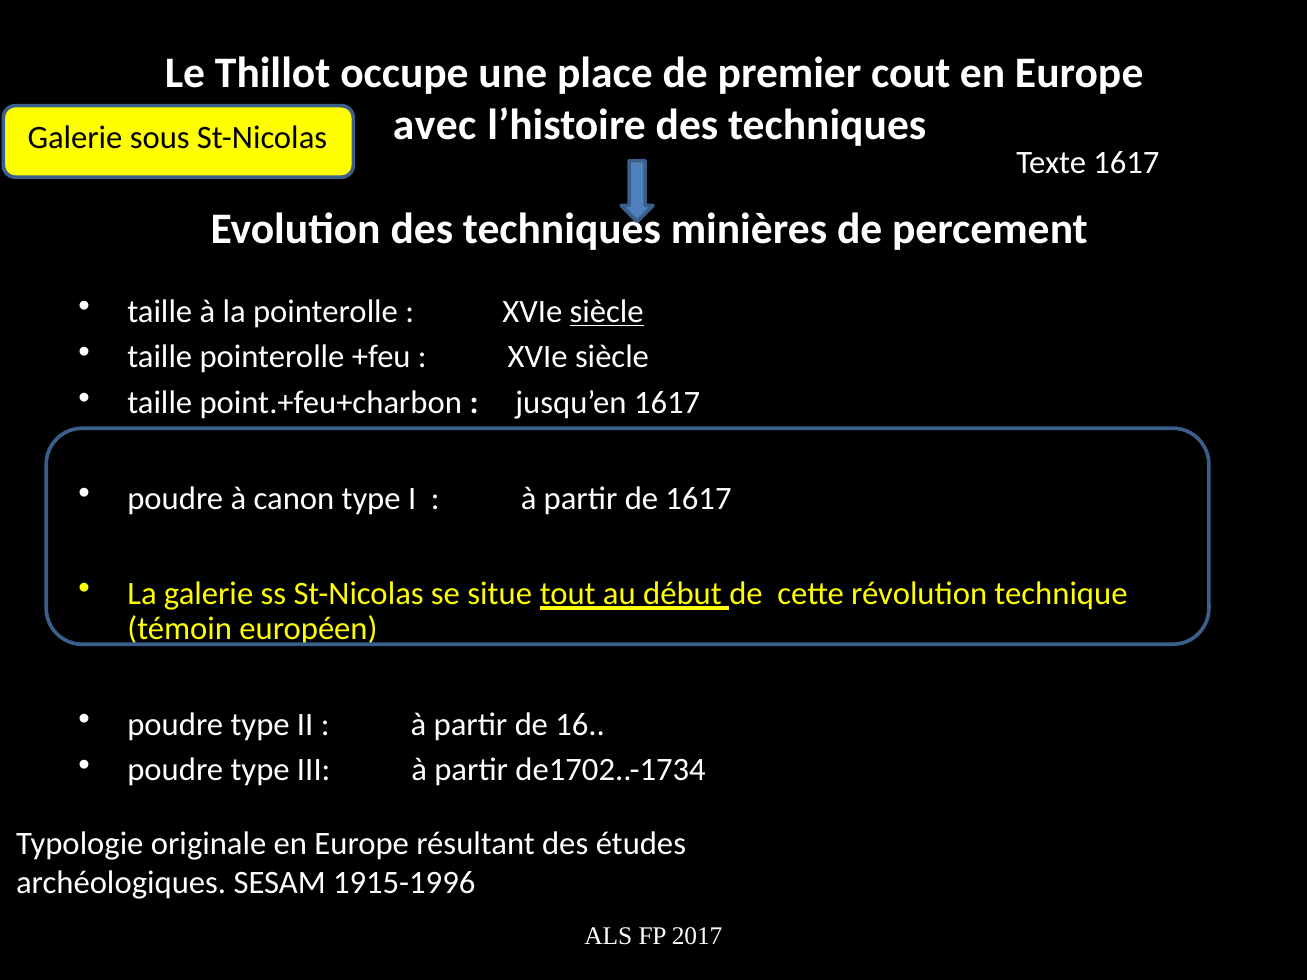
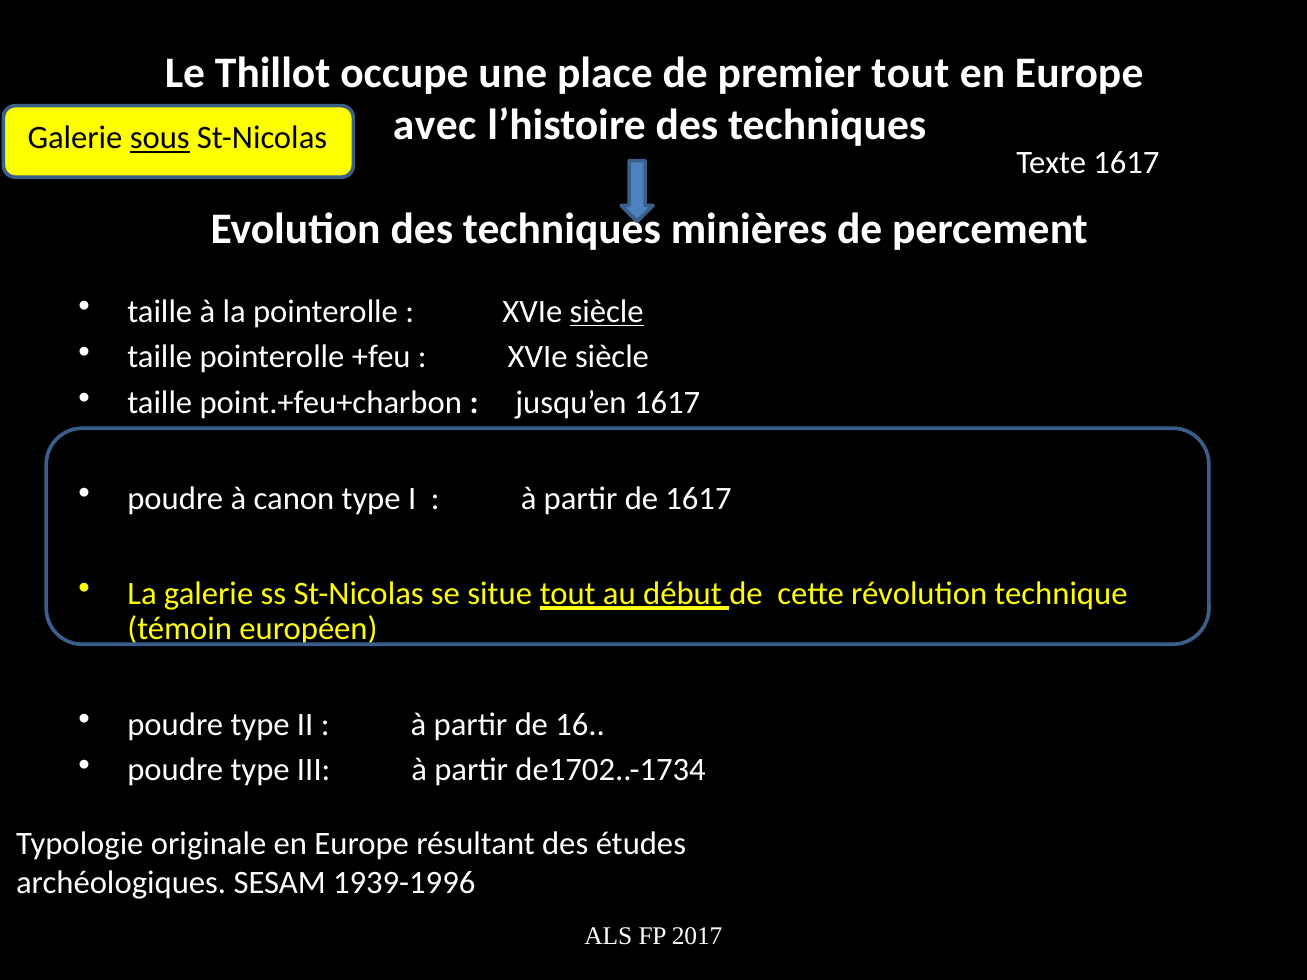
premier cout: cout -> tout (910, 73)
sous underline: none -> present (160, 138)
1915-1996: 1915-1996 -> 1939-1996 (404, 883)
